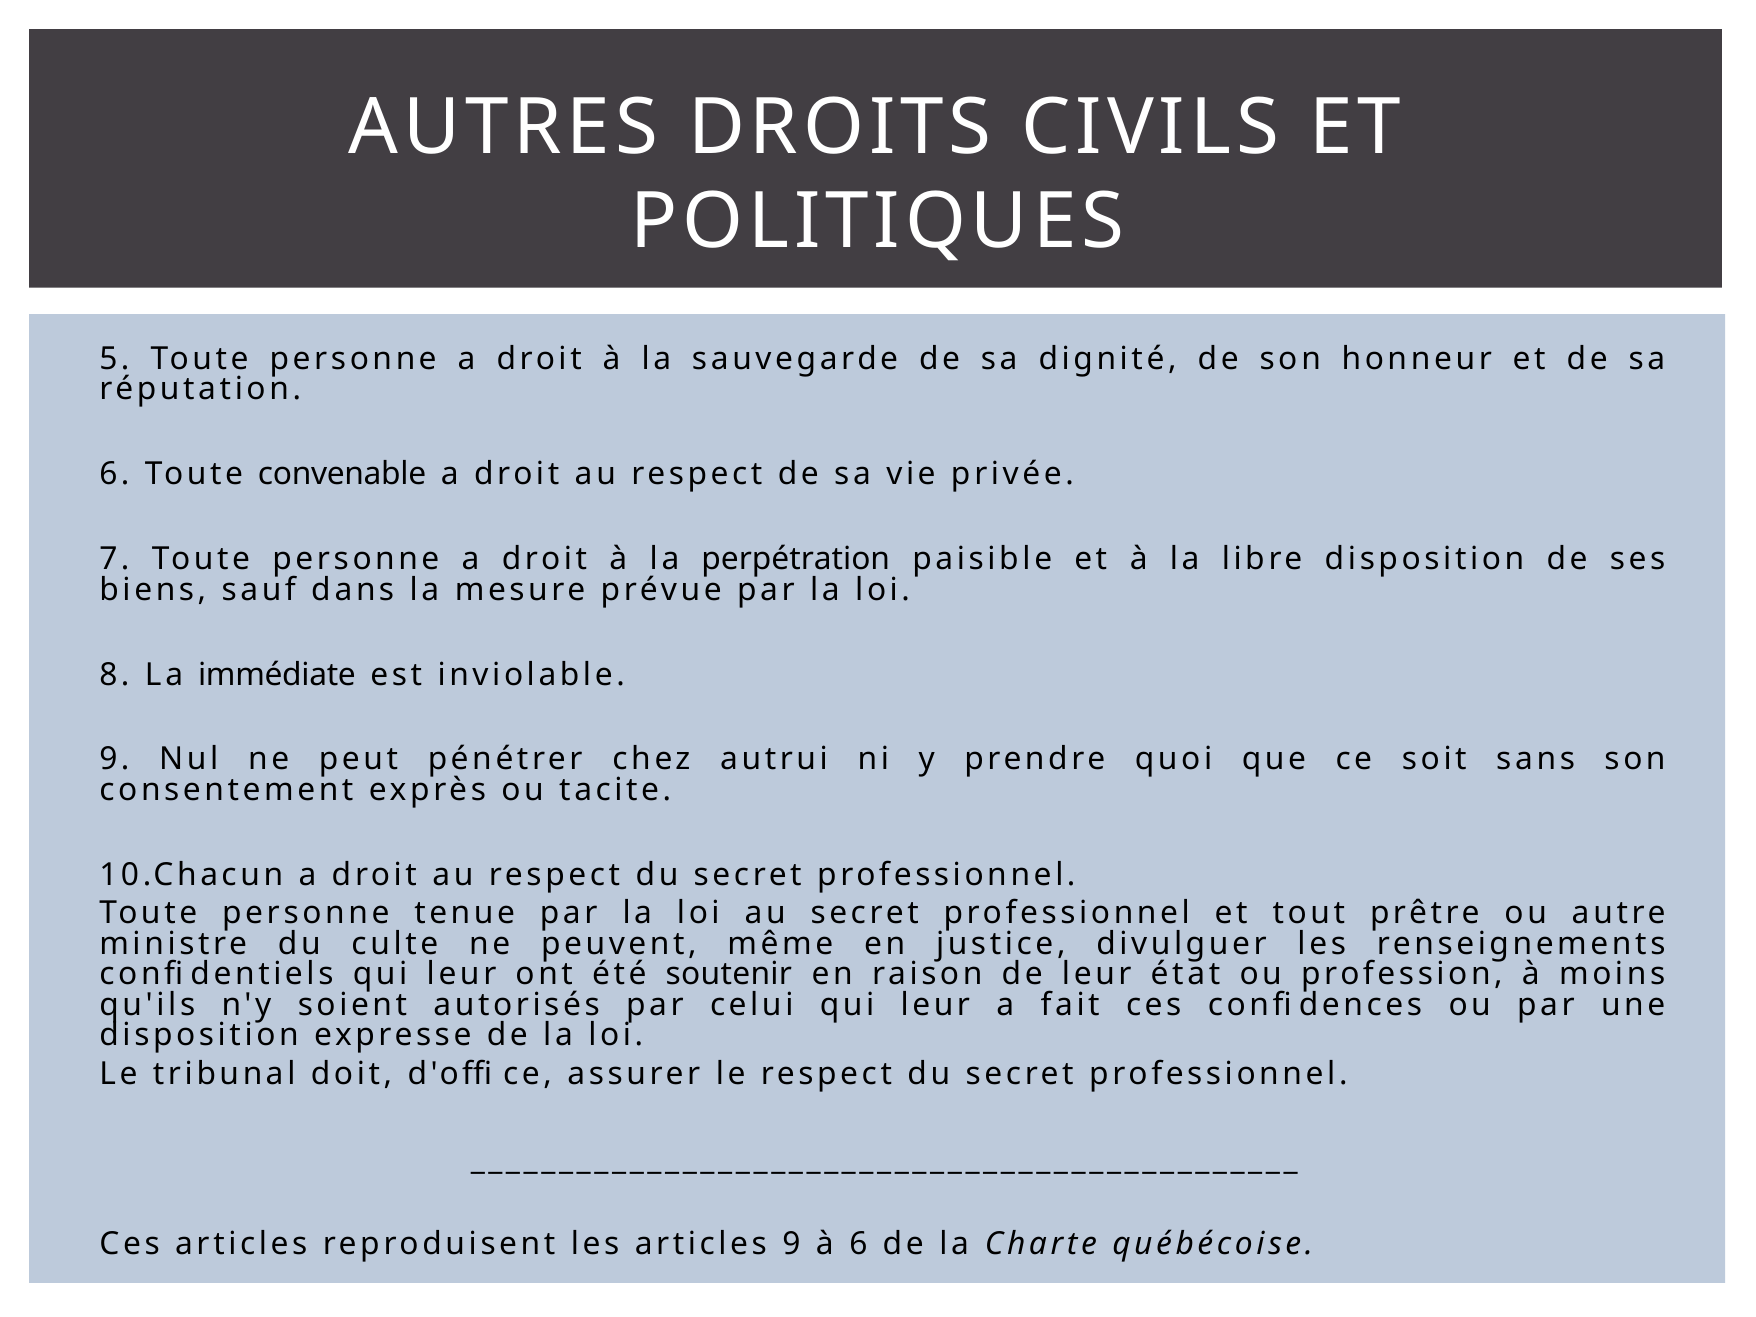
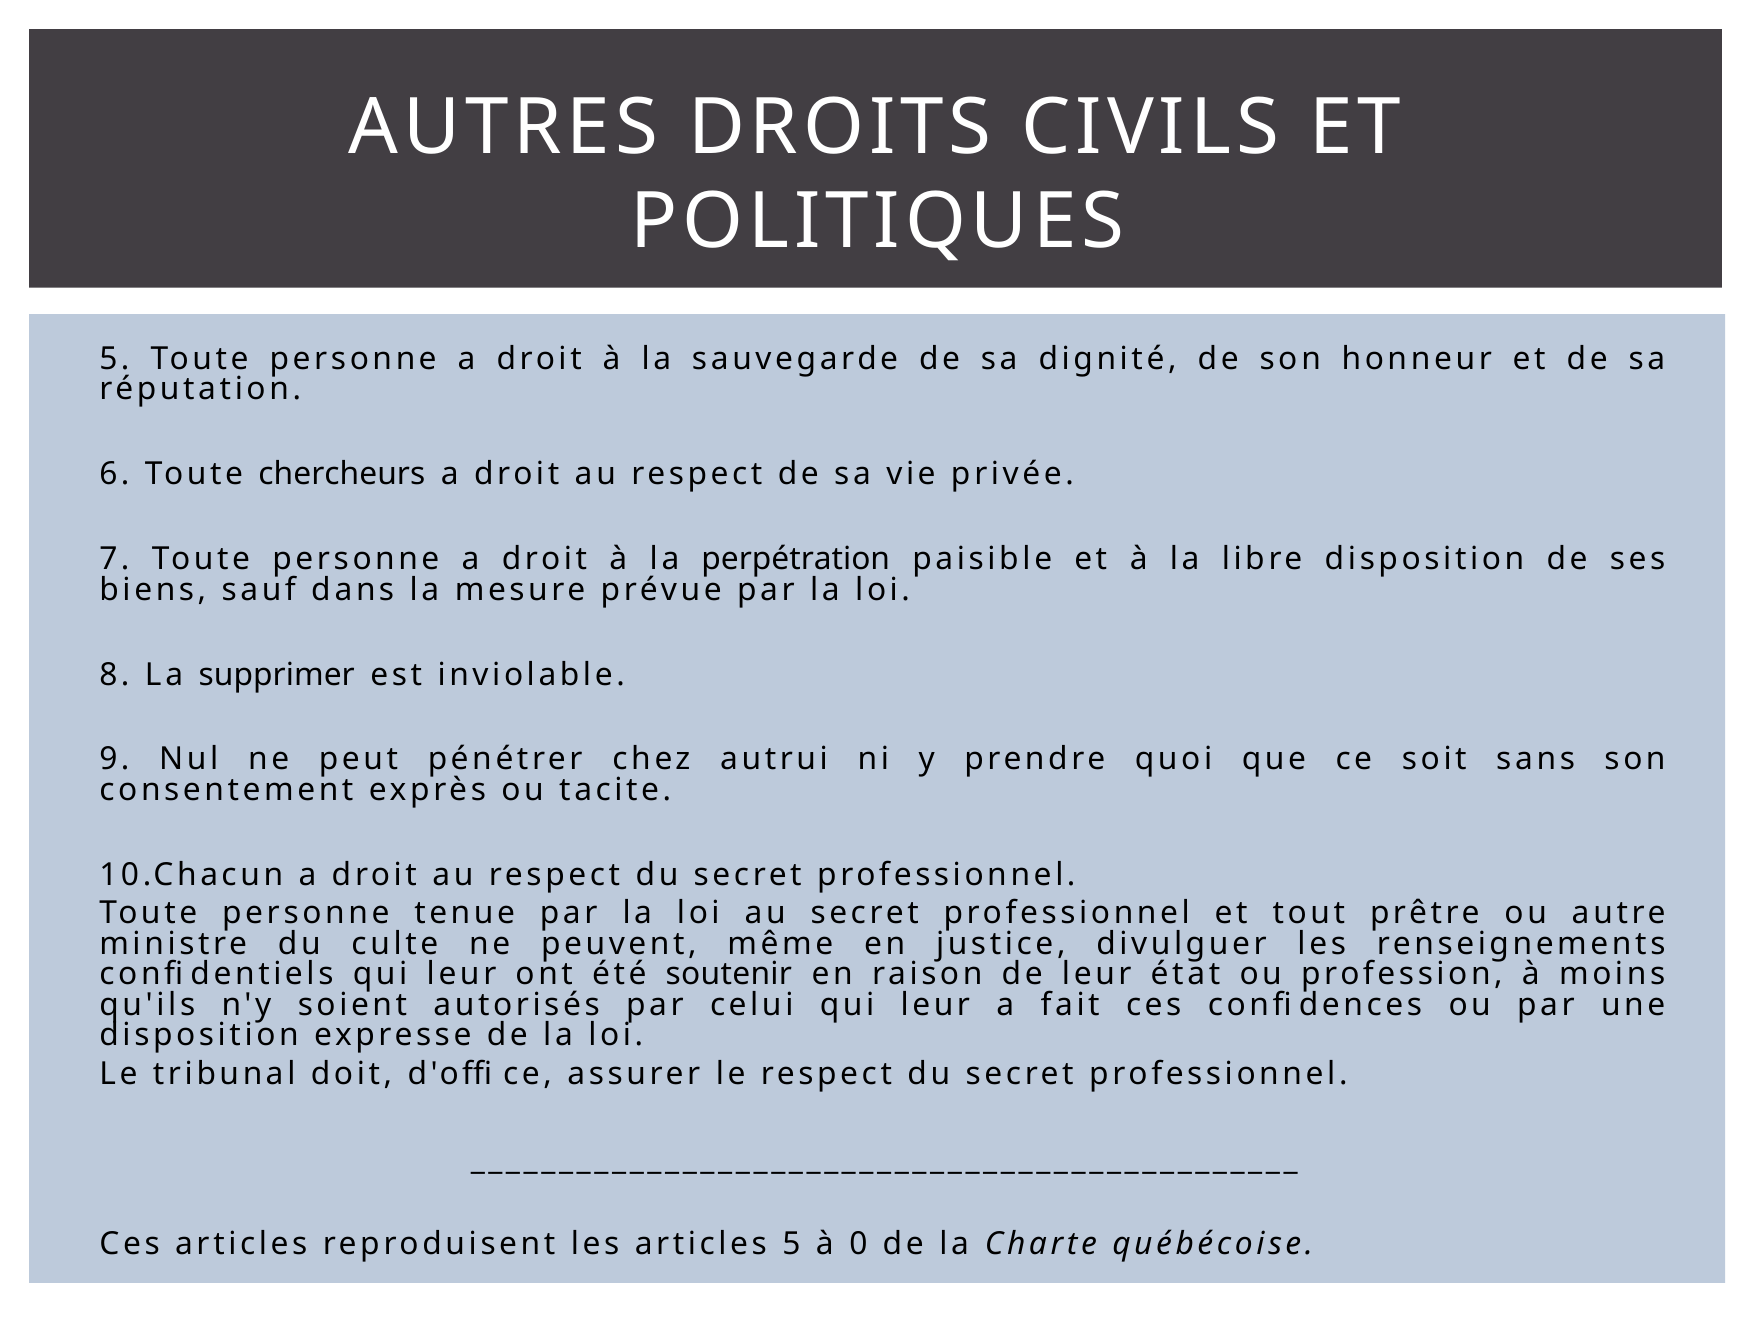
convenable: convenable -> chercheurs (342, 474)
immédiate: immédiate -> supprimer (277, 675)
articles 9: 9 -> 5 (791, 1244)
à 6: 6 -> 0 (858, 1244)
